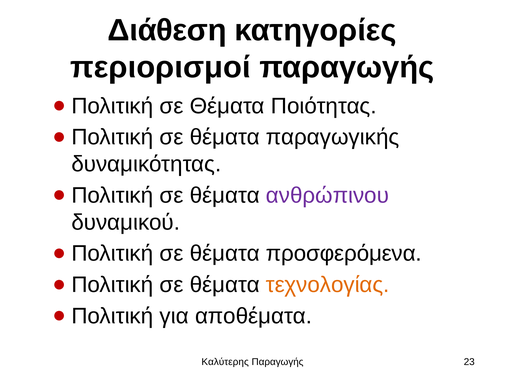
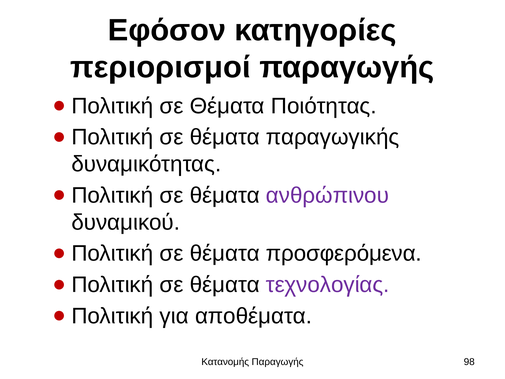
Διάθεση: Διάθεση -> Εφόσον (167, 30)
τεχνολογίας colour: orange -> purple (328, 285)
Καλύτερης: Καλύτερης -> Κατανομής (225, 362)
23: 23 -> 98 (469, 362)
